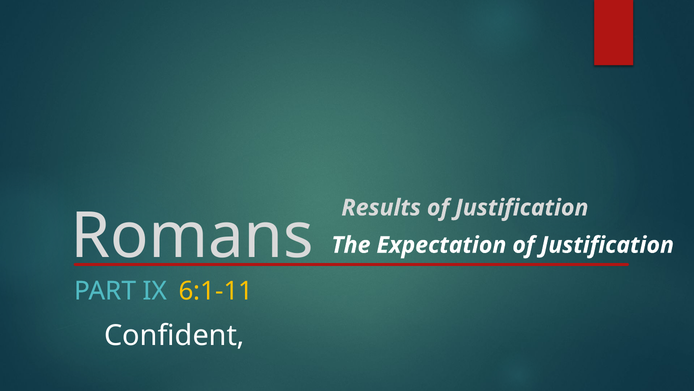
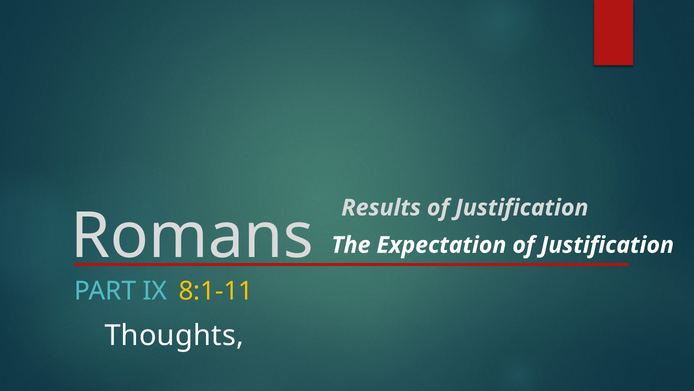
6:1-11: 6:1-11 -> 8:1-11 (216, 291)
Confident: Confident -> Thoughts (174, 335)
